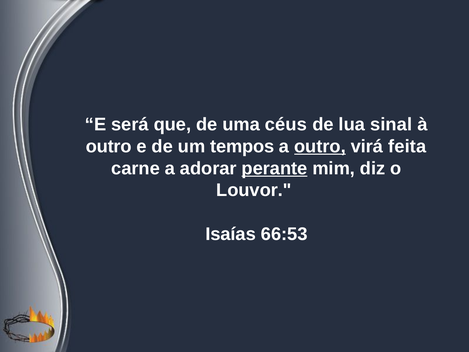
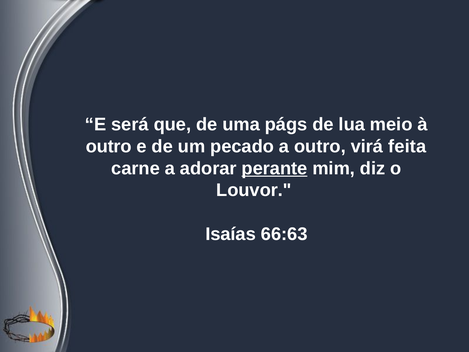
céus: céus -> págs (286, 124)
sinal: sinal -> meio (391, 124)
tempos: tempos -> pecado (242, 146)
outro underline: present -> none (320, 146)
66:53: 66:53 -> 66:63 (284, 234)
